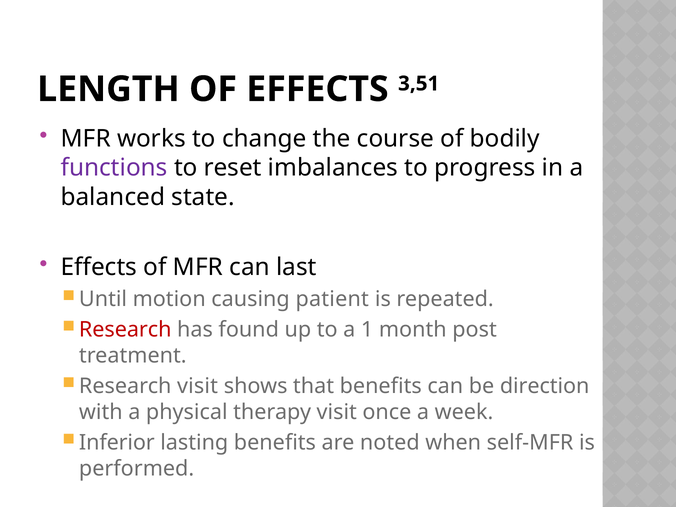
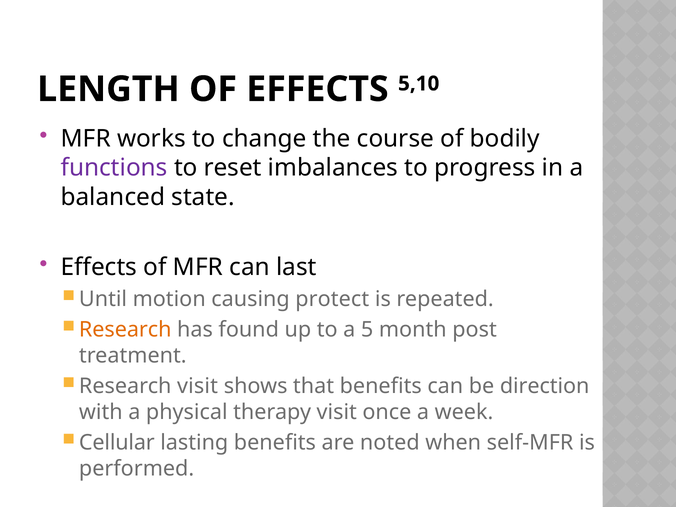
3,51: 3,51 -> 5,10 (419, 84)
patient: patient -> protect (332, 299)
Research colour: red -> orange (125, 330)
1: 1 -> 5 (367, 330)
Inferior: Inferior -> Cellular (117, 443)
